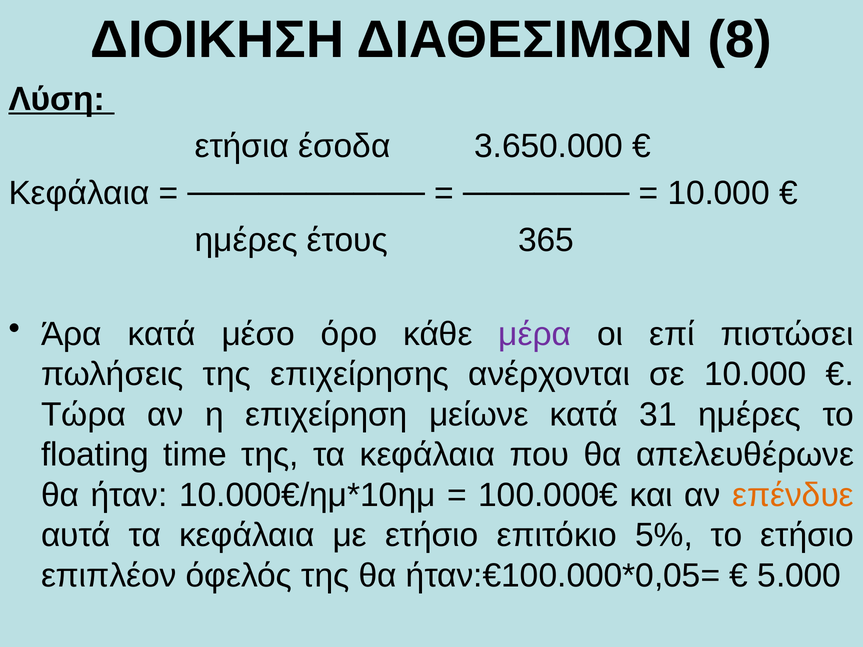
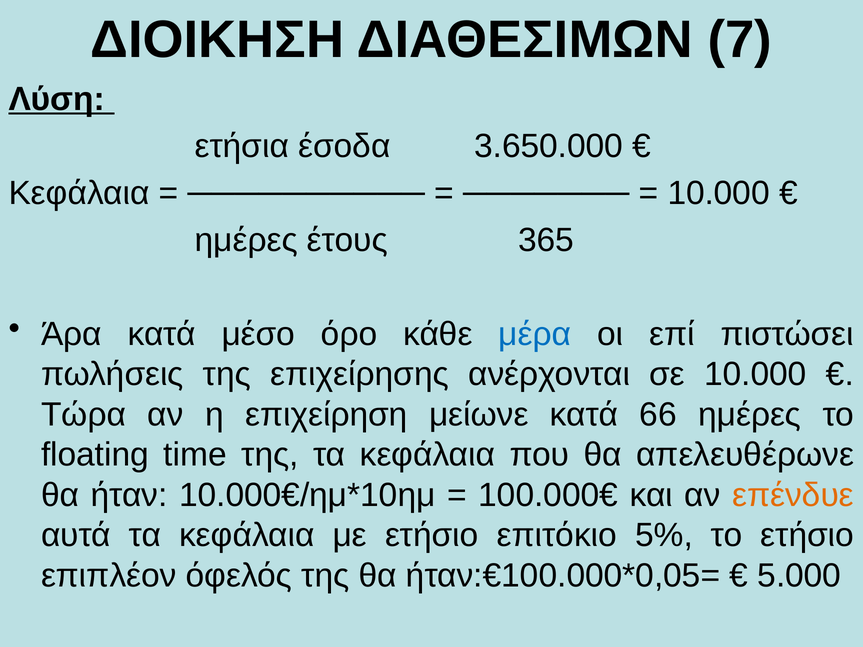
8: 8 -> 7 (740, 40)
μέρα colour: purple -> blue (535, 334)
31: 31 -> 66 (658, 415)
